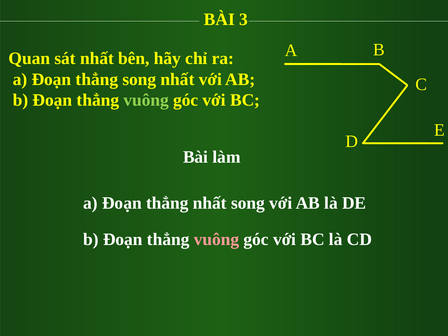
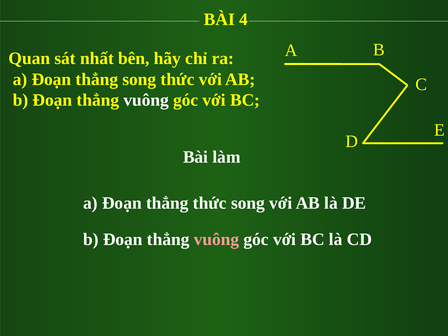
3: 3 -> 4 (244, 20)
song nhất: nhất -> thức (178, 79)
vuông colour: light green -> white (146, 100)
thẳng nhất: nhất -> thức (210, 203)
